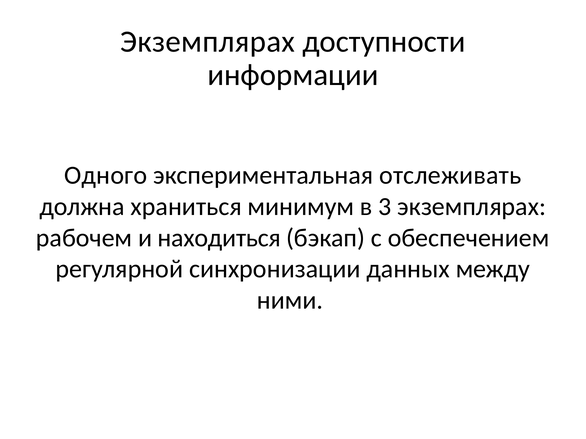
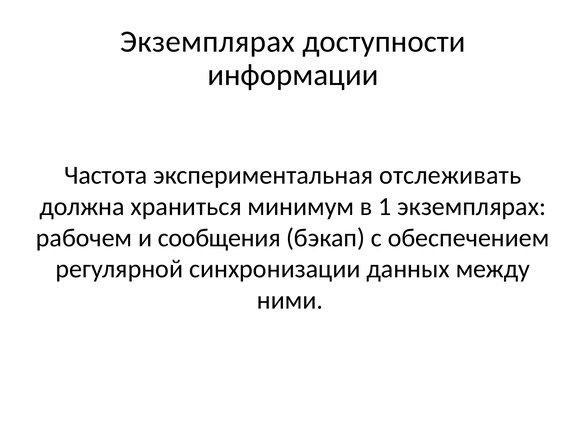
Одного: Одного -> Частота (106, 176)
3: 3 -> 1 (385, 207)
находиться: находиться -> сообщения (219, 238)
